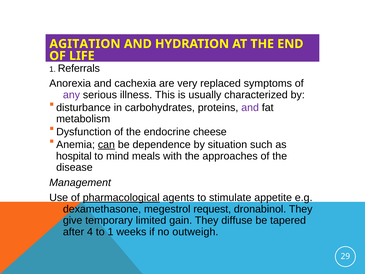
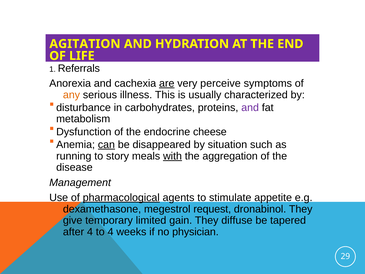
are underline: none -> present (167, 83)
replaced: replaced -> perceive (220, 83)
any colour: purple -> orange (71, 95)
dependence: dependence -> disappeared (162, 144)
hospital: hospital -> running (74, 156)
mind: mind -> story (118, 156)
with underline: none -> present (172, 156)
approaches: approaches -> aggregation (230, 156)
to 1: 1 -> 4 (111, 232)
outweigh: outweigh -> physician (195, 232)
